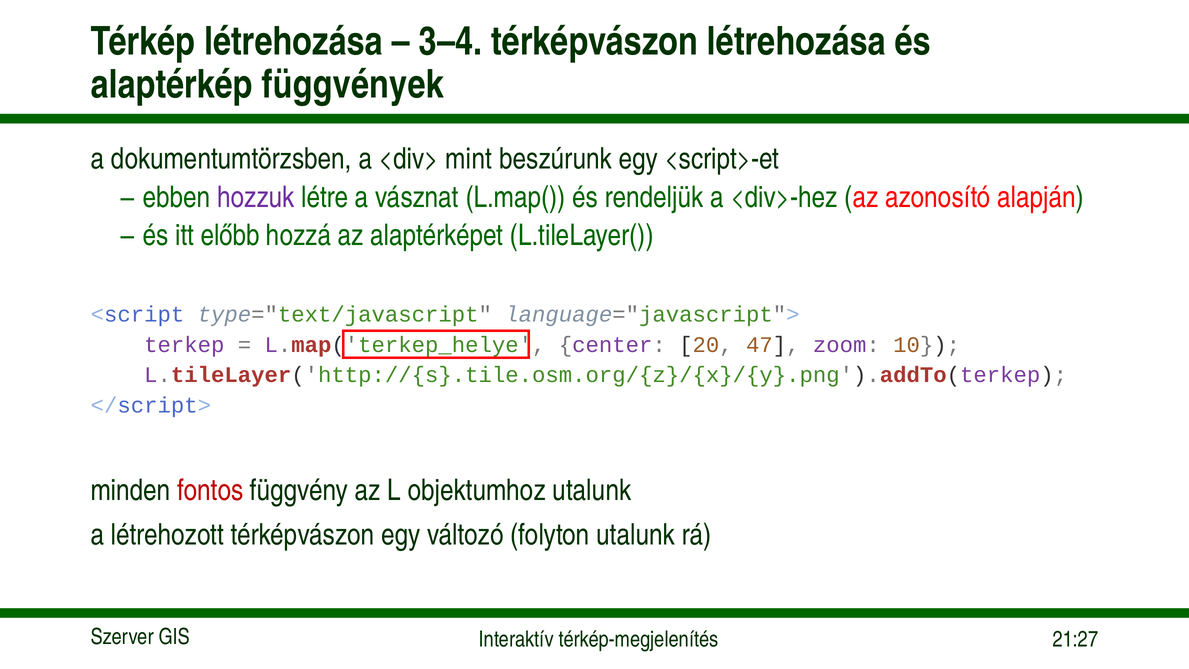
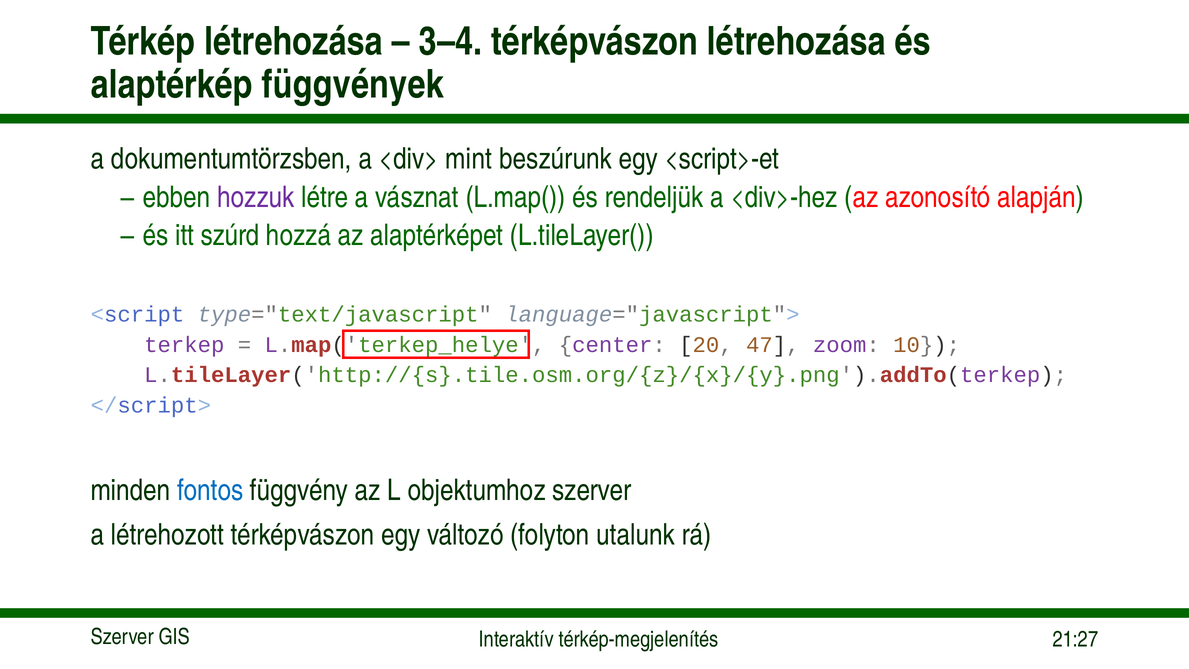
előbb: előbb -> szúrd (230, 236)
fontos colour: red -> blue (210, 490)
objektumhoz utalunk: utalunk -> szerver (592, 490)
